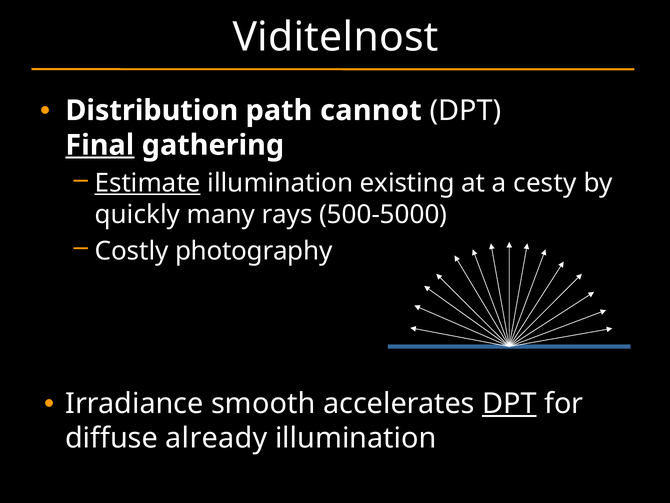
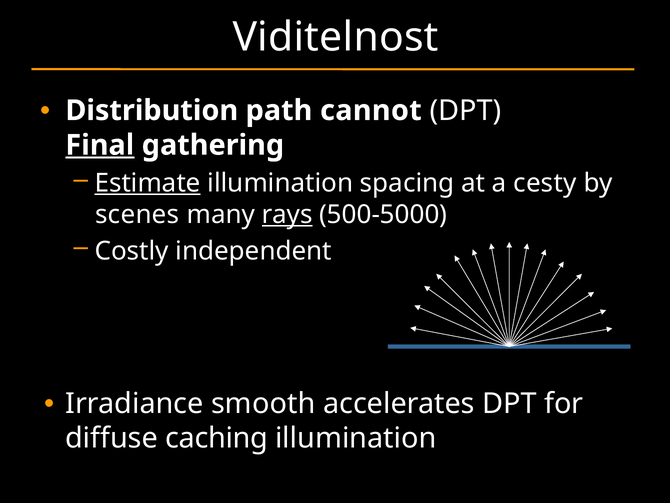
existing: existing -> spacing (407, 183)
quickly: quickly -> scenes (137, 214)
rays underline: none -> present (287, 214)
photography: photography -> independent (254, 251)
DPT underline: present -> none (509, 403)
already: already -> caching (217, 438)
